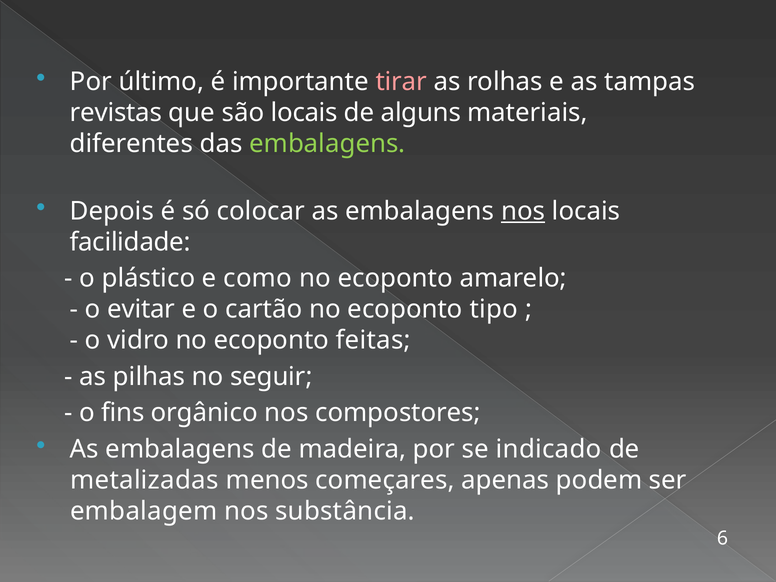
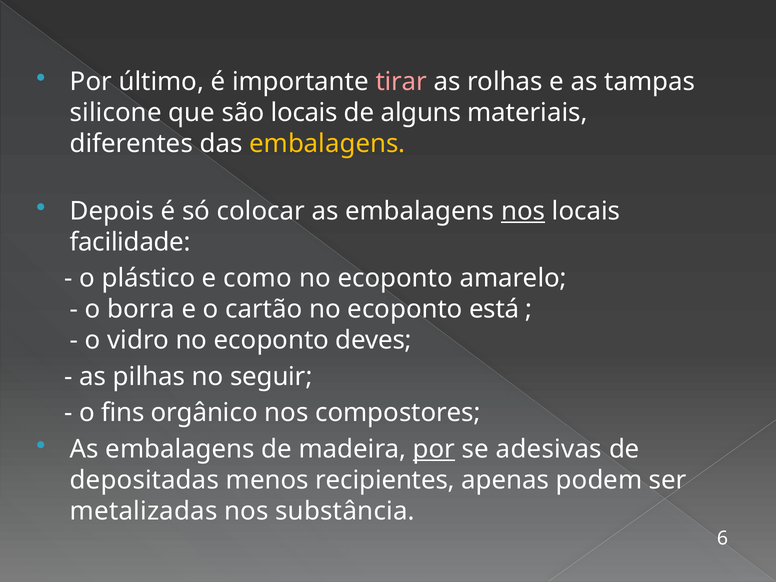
revistas: revistas -> silicone (116, 113)
embalagens colour: light green -> yellow (327, 144)
evitar: evitar -> borra (141, 309)
tipo: tipo -> está (494, 309)
feitas: feitas -> deves (374, 340)
por underline: none -> present (434, 449)
indicado: indicado -> adesivas (549, 449)
metalizadas: metalizadas -> depositadas (144, 480)
começares: começares -> recipientes (385, 480)
embalagem: embalagem -> metalizadas (144, 511)
